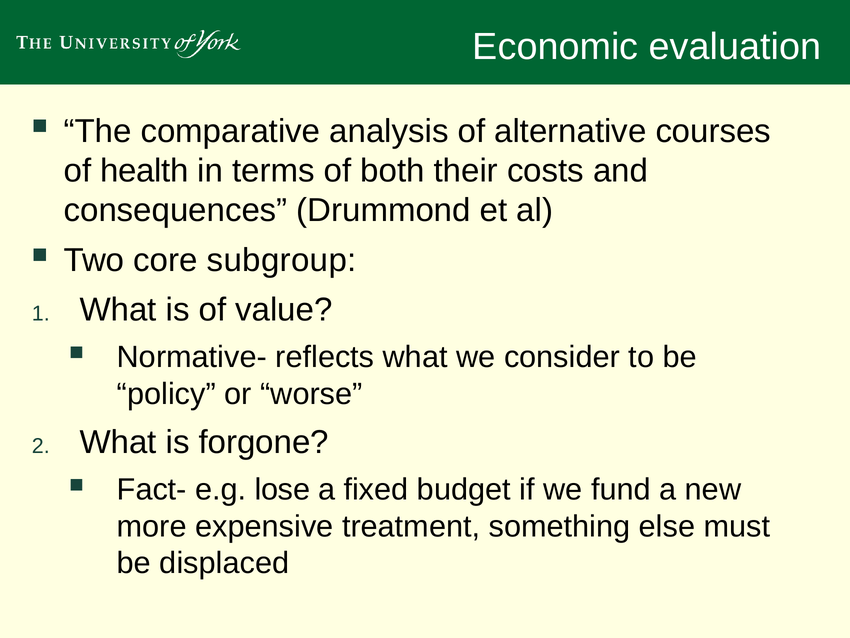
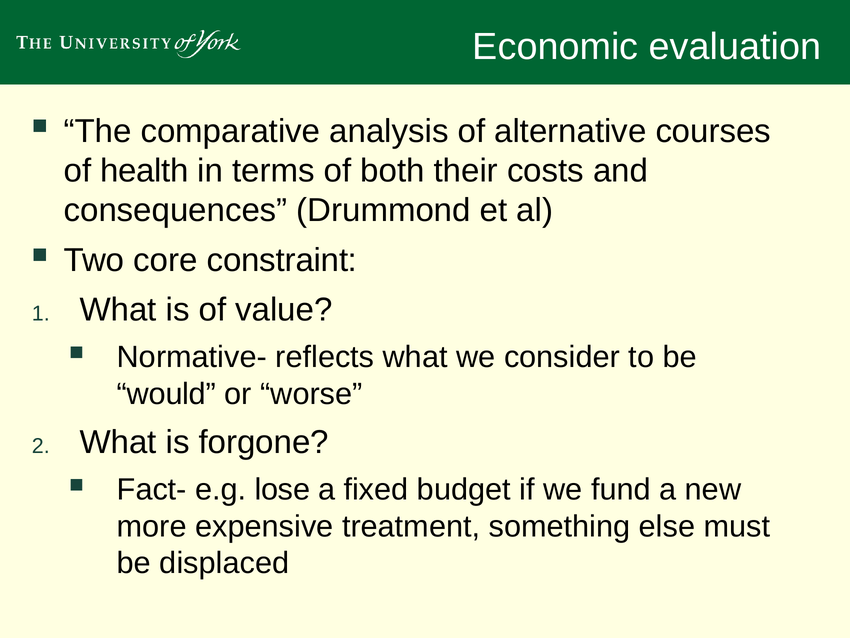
subgroup: subgroup -> constraint (282, 260)
policy: policy -> would (166, 394)
